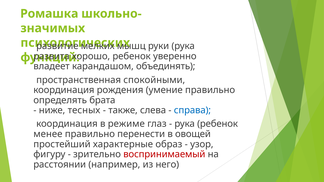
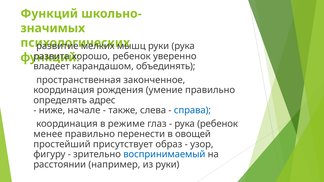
Ромашка: Ромашка -> Функций (49, 14)
спокойными: спокойными -> законченное (154, 80)
брата: брата -> адрес (102, 100)
тесных: тесных -> начале (84, 111)
характерные: характерные -> присутствует (123, 144)
воспринимаемый colour: red -> blue (164, 155)
из него: него -> руки (167, 165)
